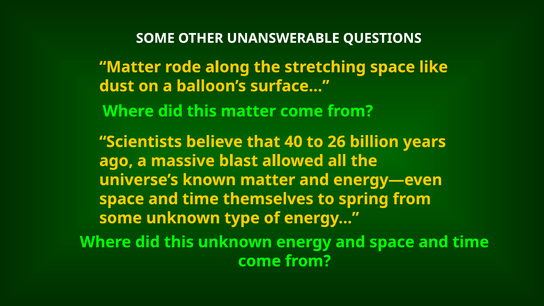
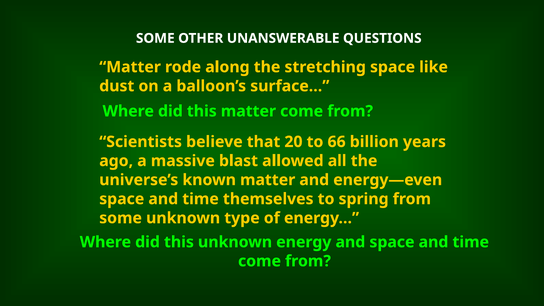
40: 40 -> 20 (293, 142)
26: 26 -> 66 (337, 142)
